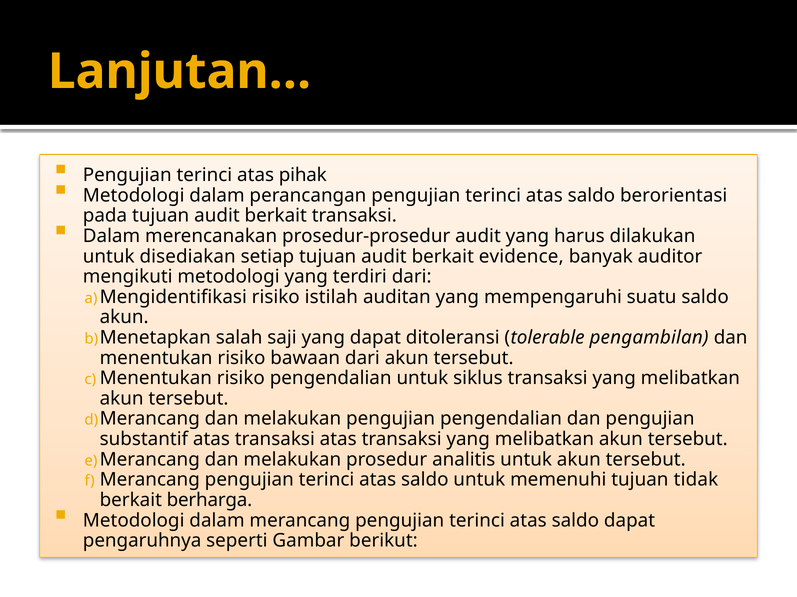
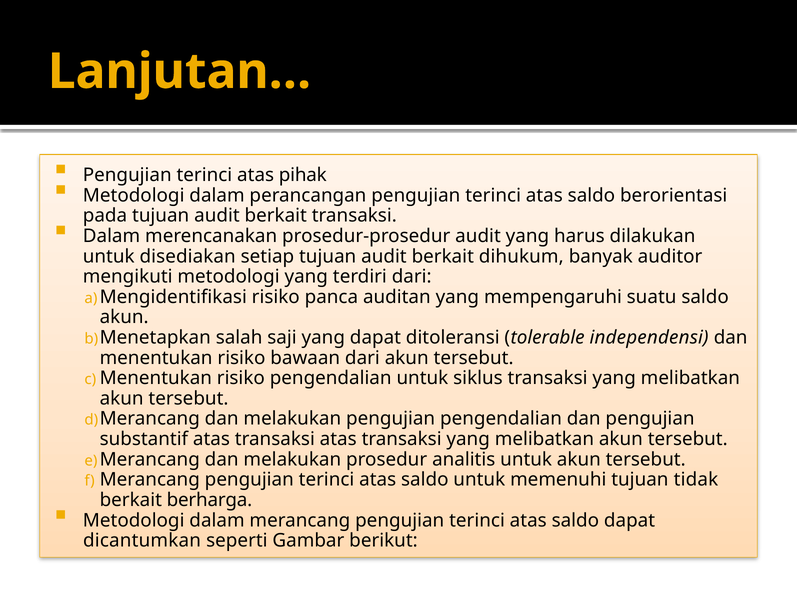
evidence: evidence -> dihukum (521, 257)
istilah: istilah -> panca (331, 297)
pengambilan: pengambilan -> independensi (649, 338)
pengaruhnya: pengaruhnya -> dicantumkan (142, 541)
